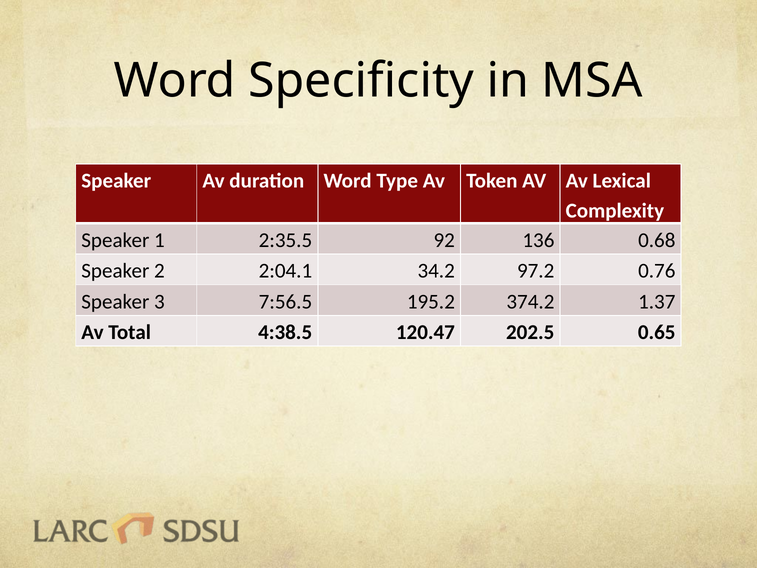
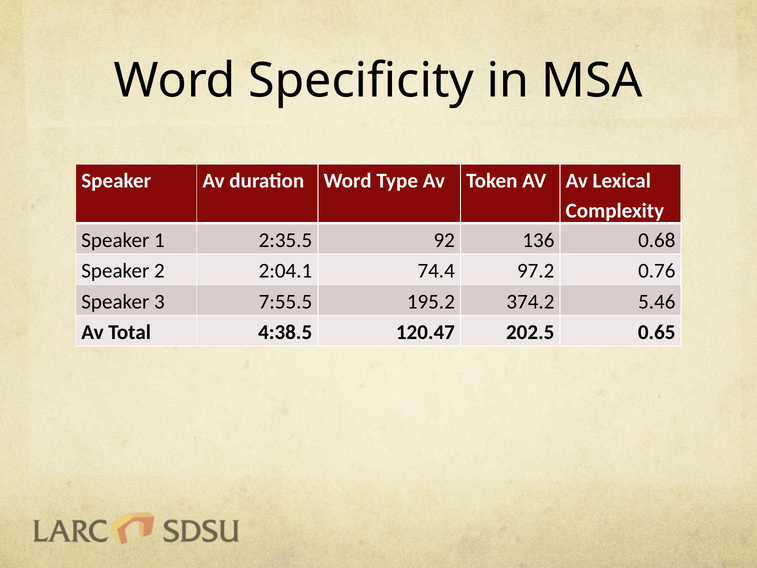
34.2: 34.2 -> 74.4 (436, 271)
7:56.5: 7:56.5 -> 7:55.5 (285, 302)
1.37: 1.37 -> 5.46 (657, 302)
